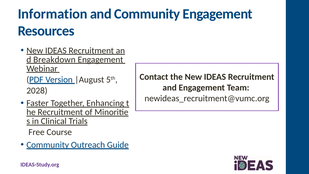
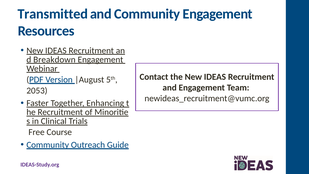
Information: Information -> Transmitted (53, 14)
2028: 2028 -> 2053 (37, 91)
